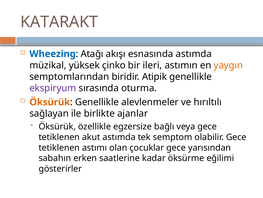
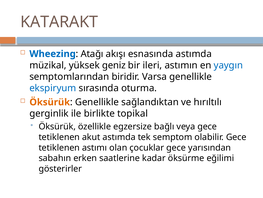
çinko: çinko -> geniz (114, 65)
yaygın colour: orange -> blue (228, 65)
Atipik: Atipik -> Varsa (154, 76)
ekspiryum colour: purple -> blue (53, 88)
alevlenmeler: alevlenmeler -> sağlandıktan (150, 102)
sağlayan: sağlayan -> gerginlik (49, 113)
ajanlar: ajanlar -> topikal (133, 113)
